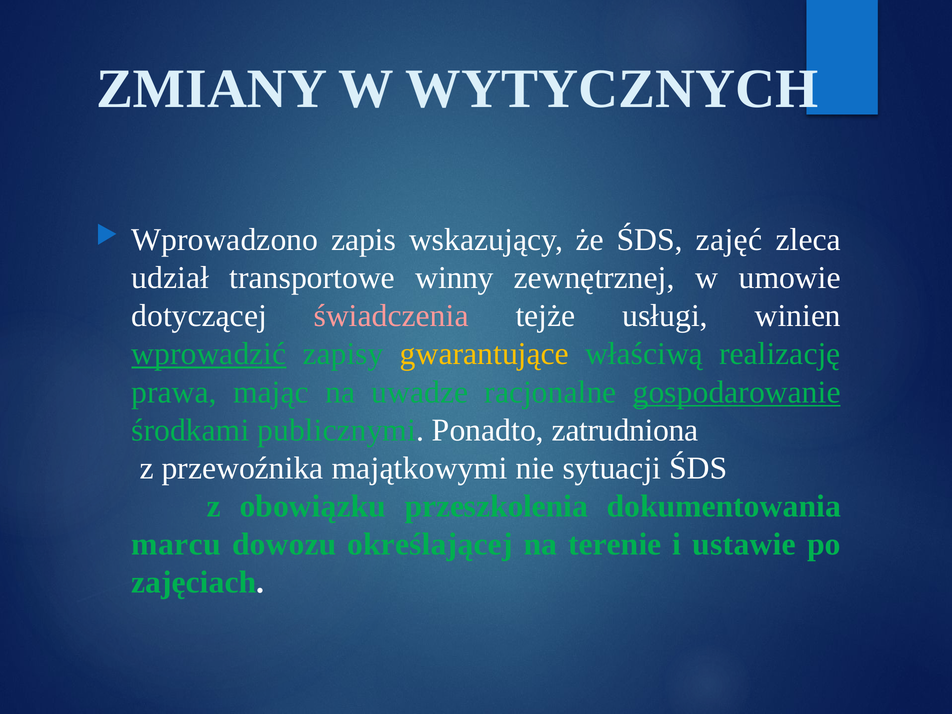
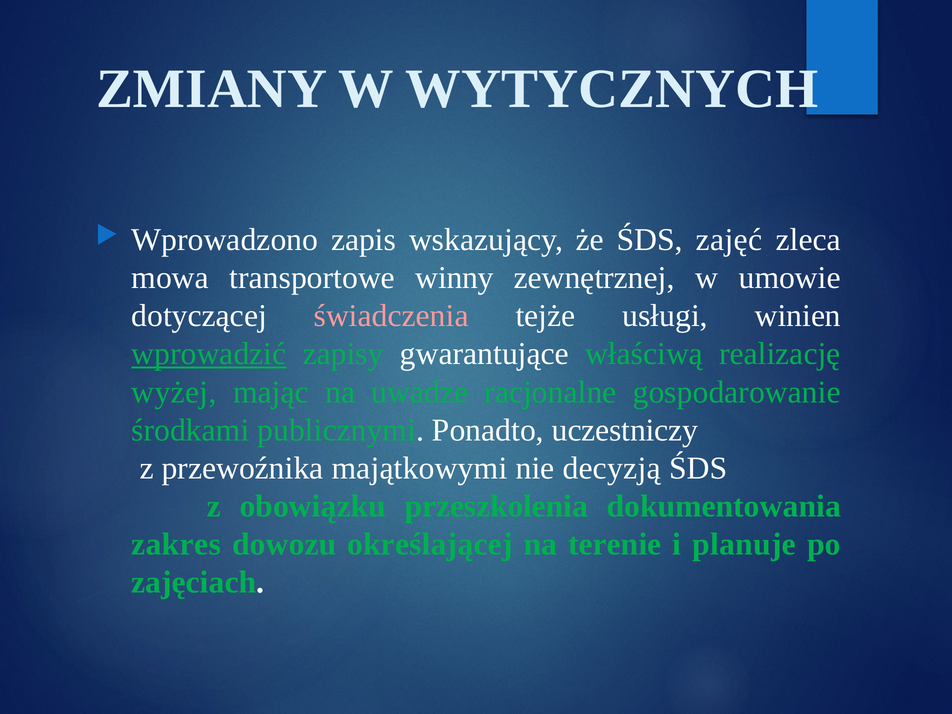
udział: udział -> mowa (170, 278)
gwarantujące colour: yellow -> white (484, 354)
prawa: prawa -> wyżej (174, 392)
gospodarowanie underline: present -> none (737, 392)
zatrudniona: zatrudniona -> uczestniczy (625, 430)
sytuacji: sytuacji -> decyzją (612, 468)
marcu: marcu -> zakres (176, 544)
ustawie: ustawie -> planuje (744, 544)
